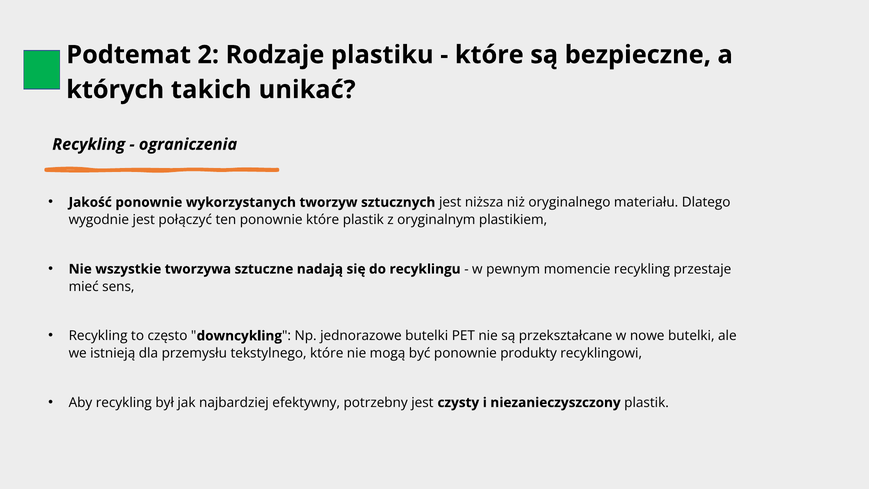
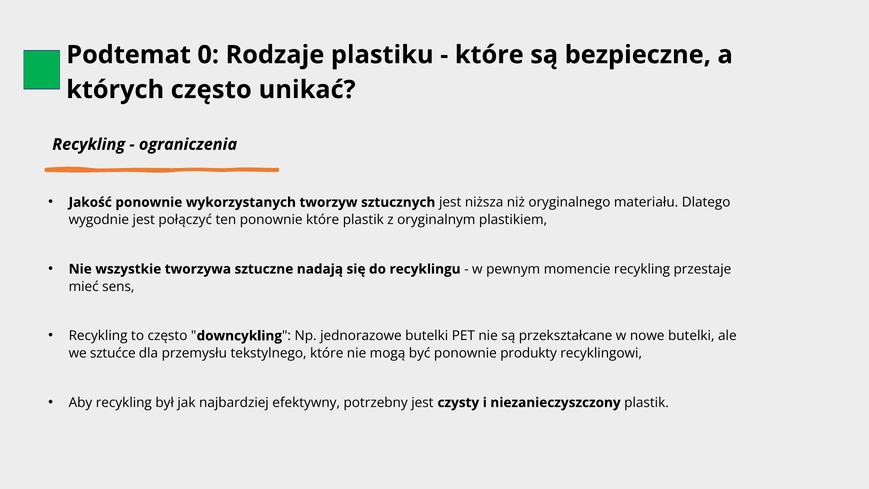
2: 2 -> 0 (208, 55)
których takich: takich -> często (211, 90)
istnieją: istnieją -> sztućce (113, 353)
